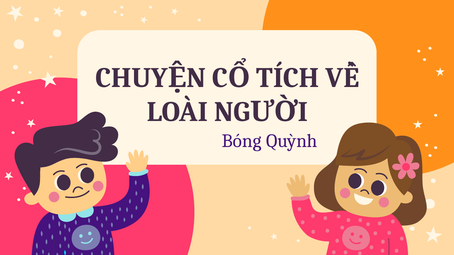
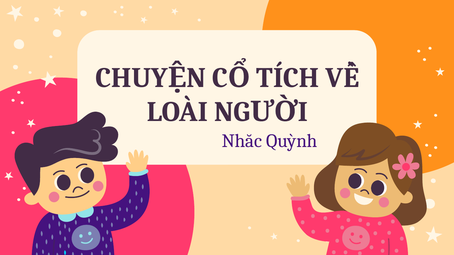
Bóng: Bóng -> Nhắc (242, 141)
